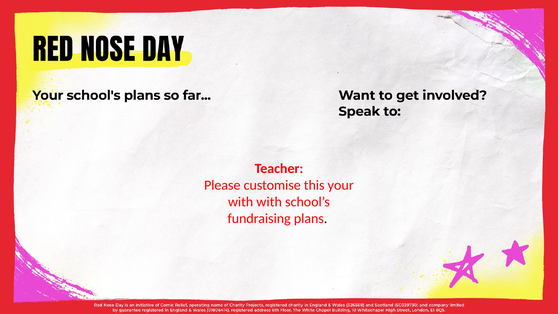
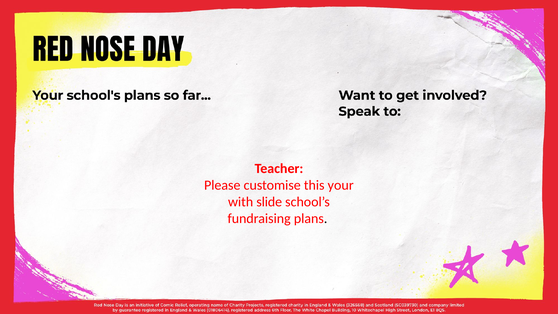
with with: with -> slide (269, 202)
